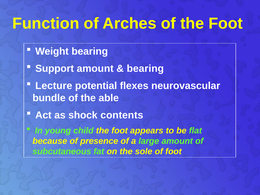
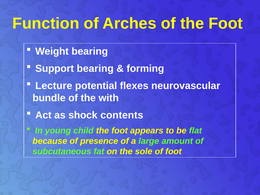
Support amount: amount -> bearing (95, 69)
bearing: bearing -> forming (145, 69)
able: able -> with (109, 98)
